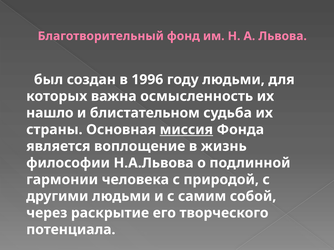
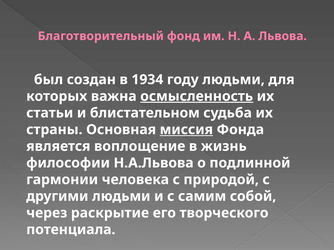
1996: 1996 -> 1934 (147, 80)
осмысленность underline: none -> present (197, 96)
нашло: нашло -> статьи (50, 113)
